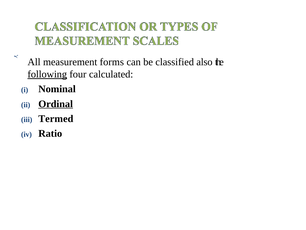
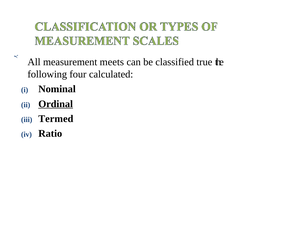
forms: forms -> meets (112, 62)
also: also -> true (204, 62)
following underline: present -> none (47, 74)
